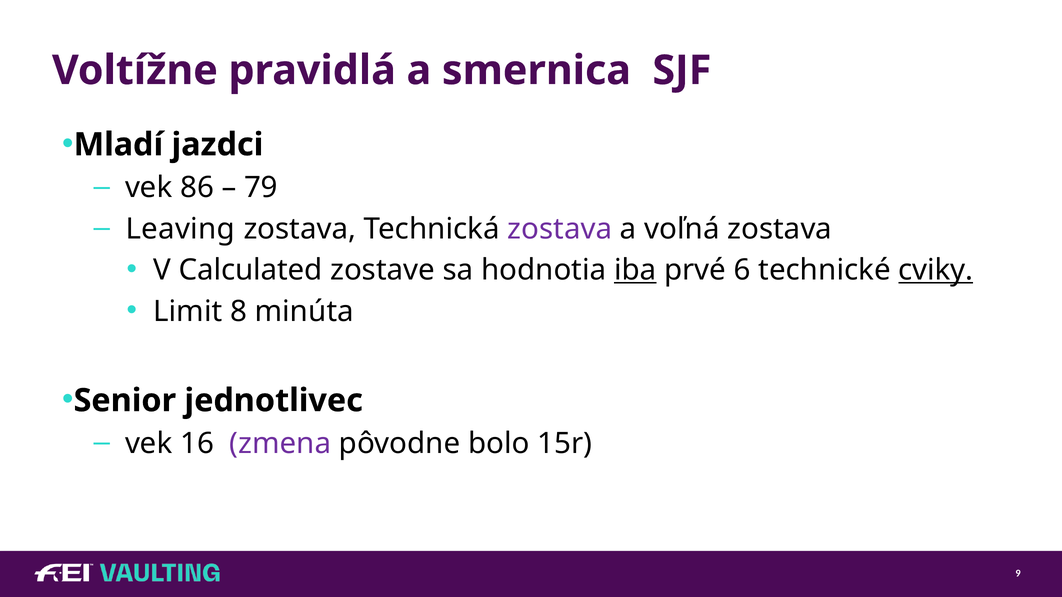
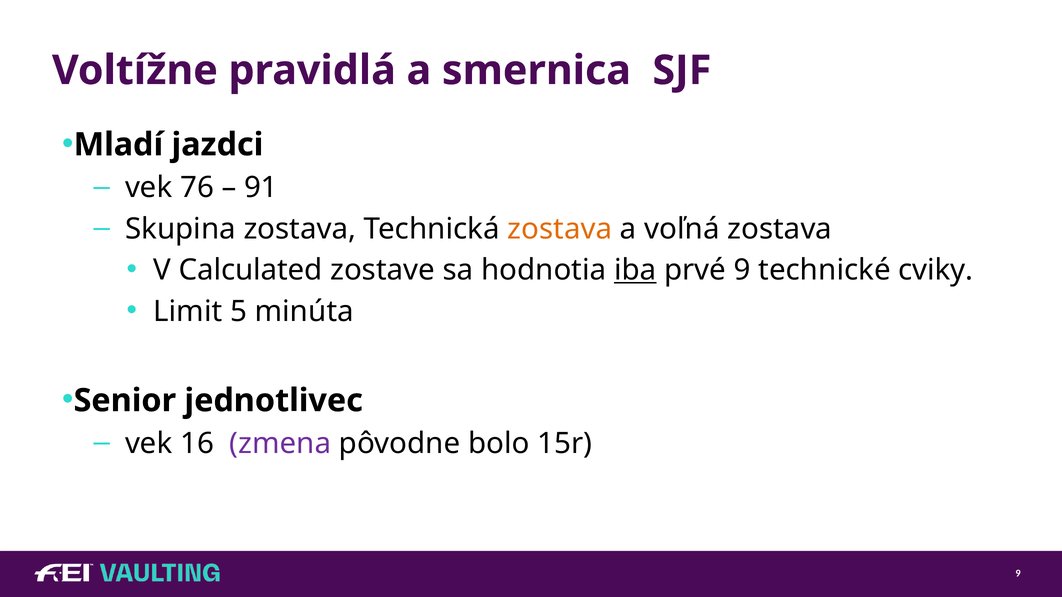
86: 86 -> 76 (197, 188)
79: 79 -> 91 (261, 188)
Leaving: Leaving -> Skupina (180, 229)
zostava colour: purple -> orange (560, 229)
prvé 6: 6 -> 9 (742, 270)
cviky underline: present -> none (936, 270)
8: 8 -> 5 (239, 312)
